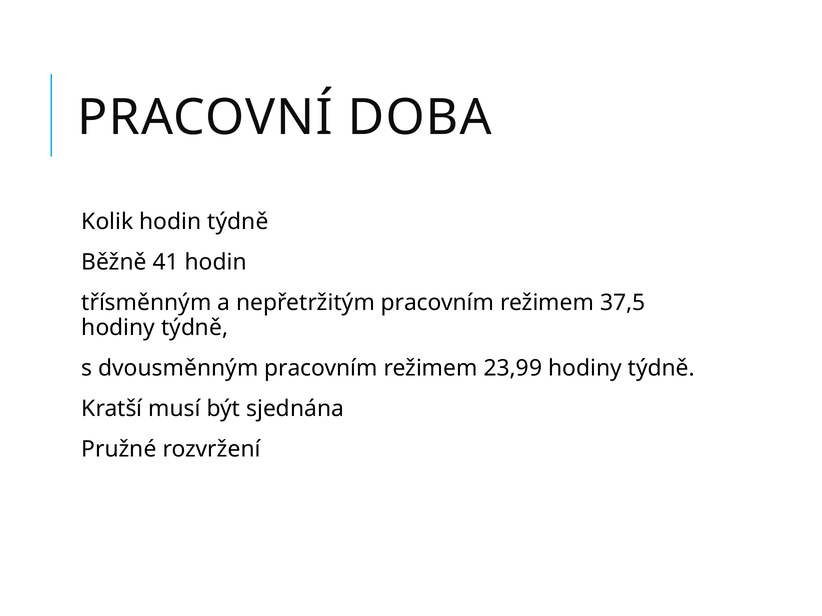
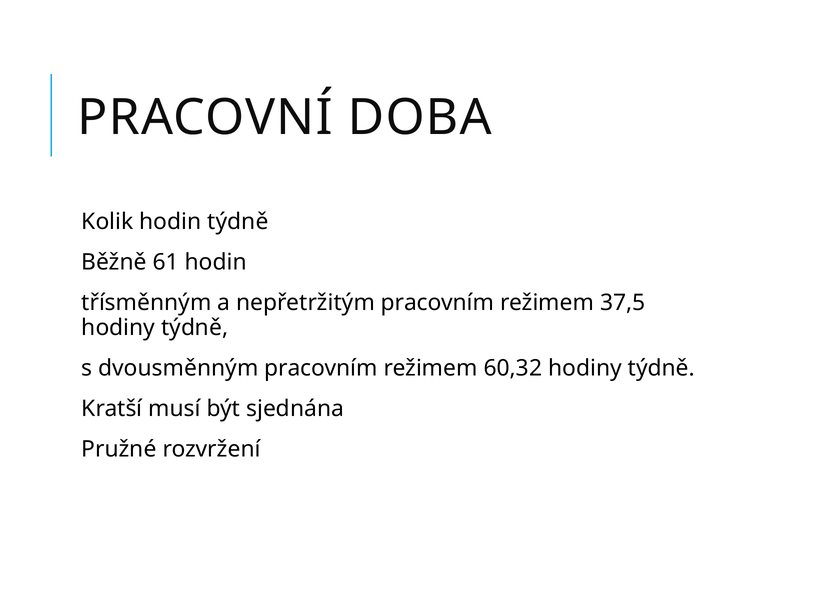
41: 41 -> 61 (166, 262)
23,99: 23,99 -> 60,32 (513, 368)
